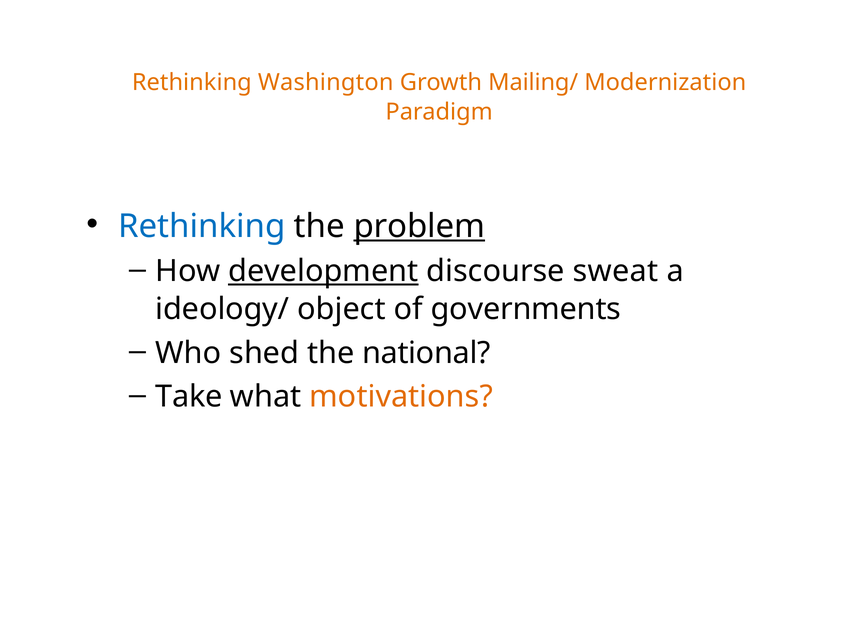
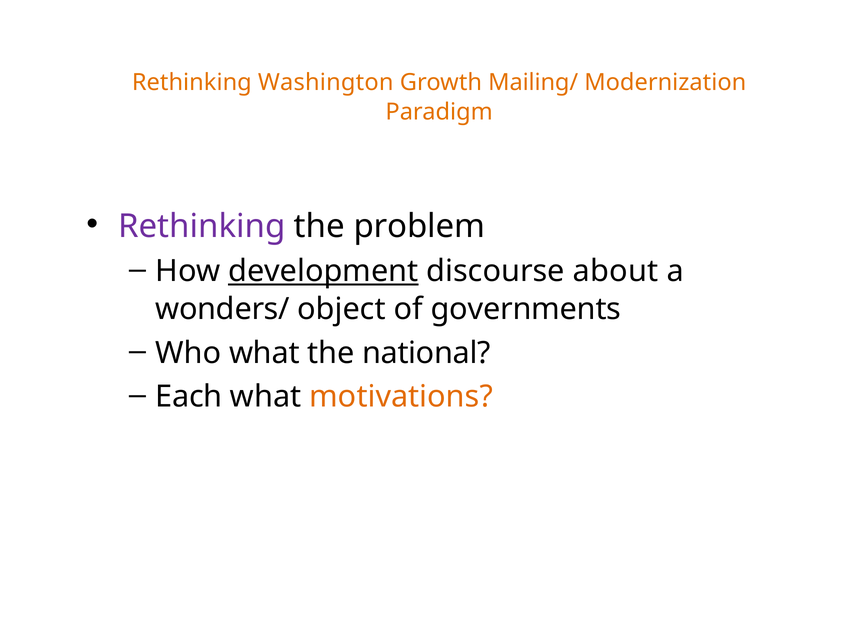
Rethinking colour: blue -> purple (202, 226)
problem underline: present -> none (419, 226)
sweat: sweat -> about (616, 272)
ideology/: ideology/ -> wonders/ (222, 309)
Who shed: shed -> what (264, 353)
Take: Take -> Each (189, 397)
